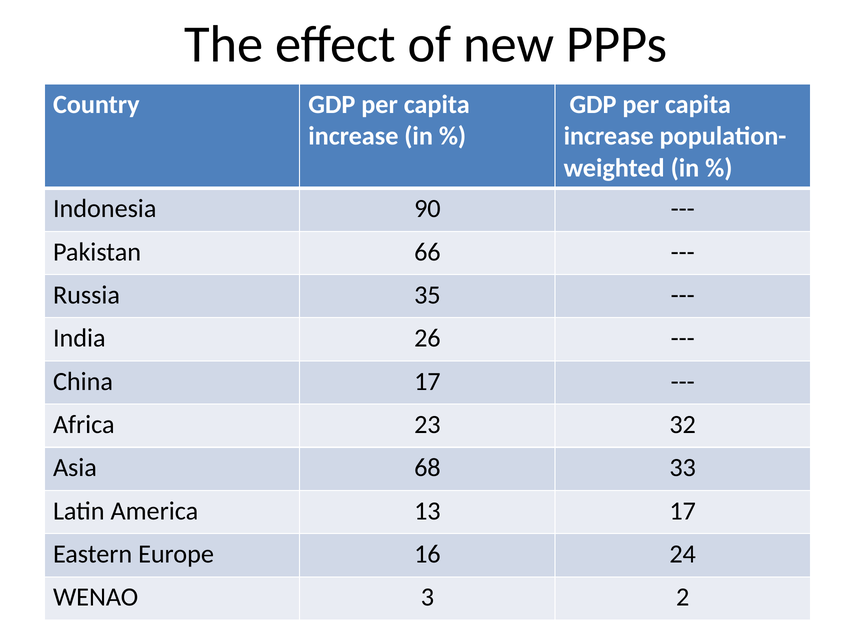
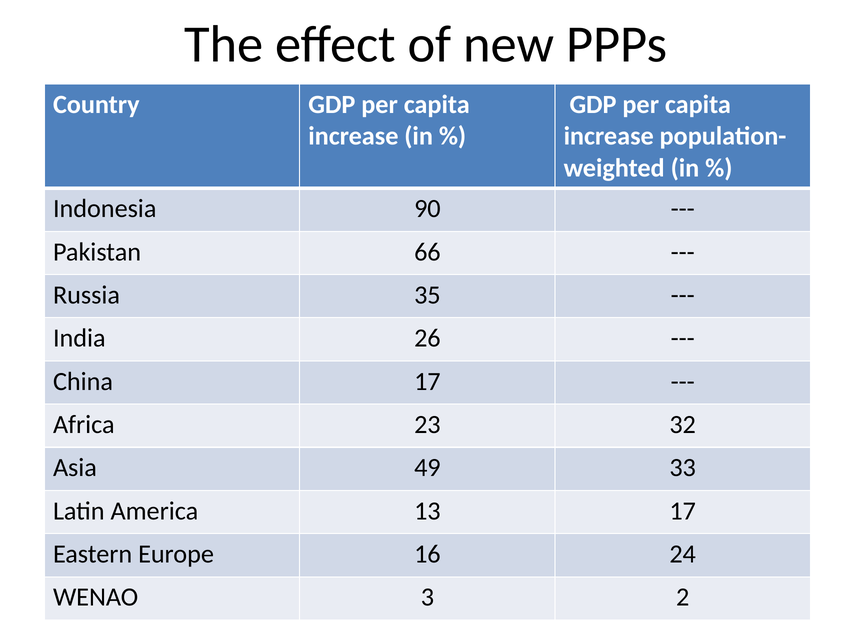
68: 68 -> 49 (427, 468)
